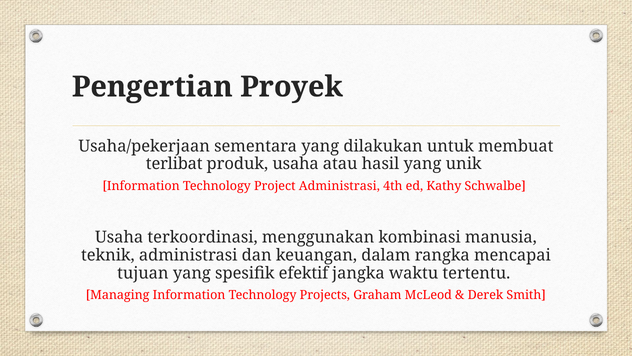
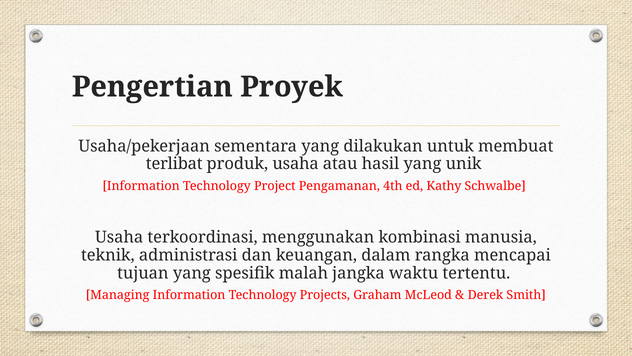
Project Administrasi: Administrasi -> Pengamanan (339, 186)
efektif: efektif -> malah (303, 273)
